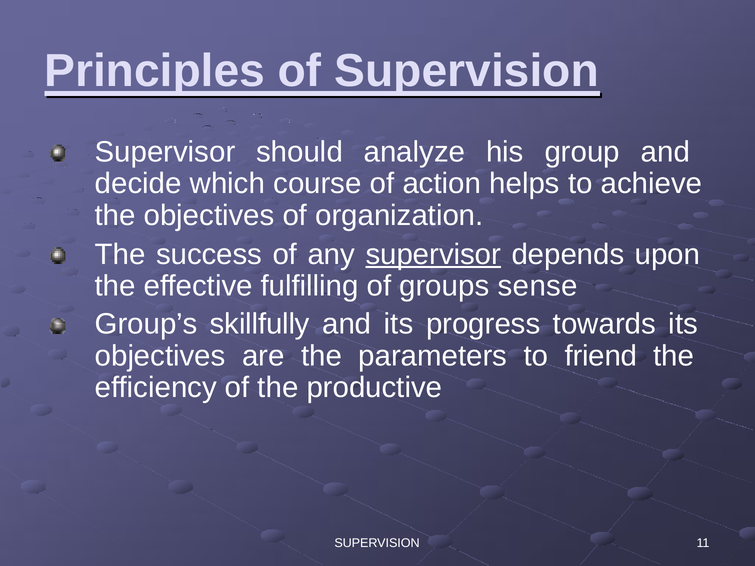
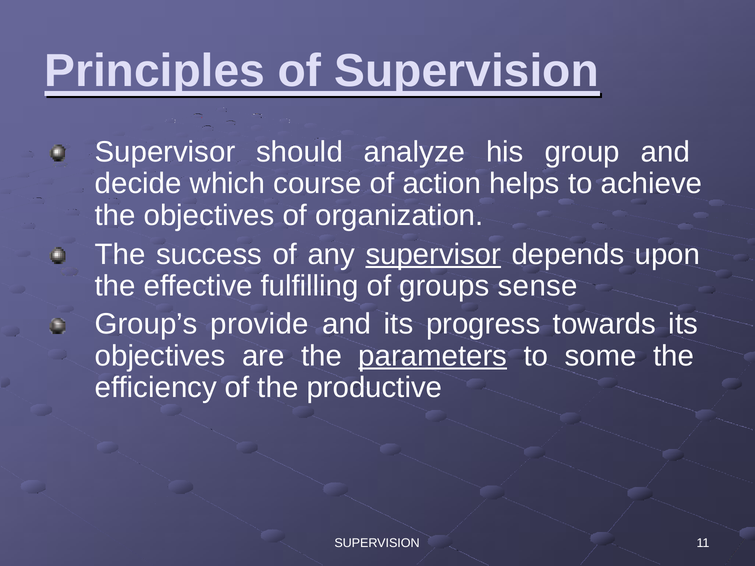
skillfully: skillfully -> provide (260, 324)
parameters underline: none -> present (433, 356)
friend: friend -> some (601, 356)
